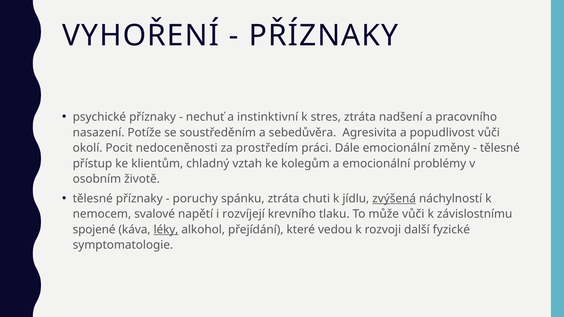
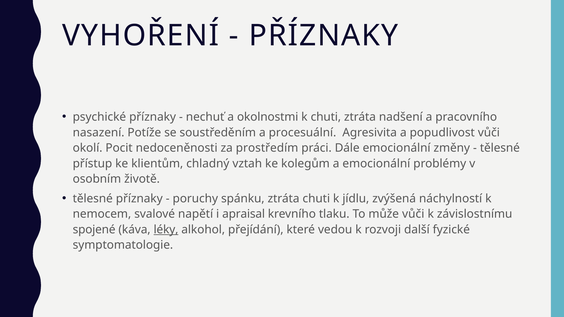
instinktivní: instinktivní -> okolnostmi (268, 117)
k stres: stres -> chuti (326, 117)
sebedůvěra: sebedůvěra -> procesuální (302, 133)
zvýšená underline: present -> none (394, 199)
rozvíjejí: rozvíjejí -> apraisal (244, 214)
